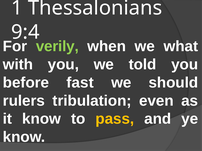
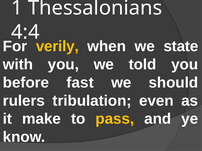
9:4: 9:4 -> 4:4 (25, 32)
verily colour: light green -> yellow (57, 46)
what: what -> state (181, 46)
it know: know -> make (42, 119)
